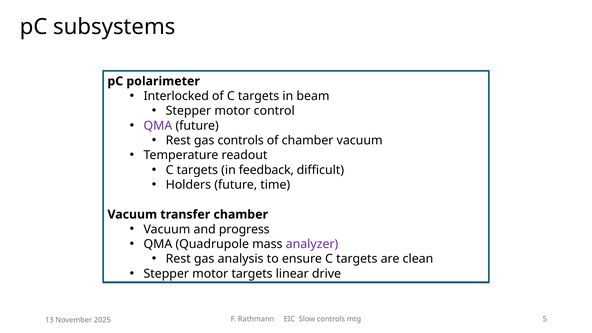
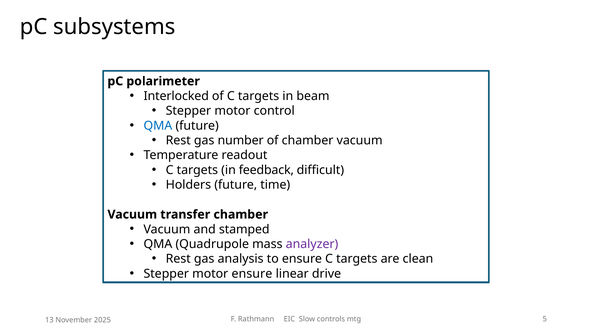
QMA colour: purple -> blue (158, 126)
gas controls: controls -> number (241, 140)
progress: progress -> stamped (244, 229)
motor targets: targets -> ensure (252, 274)
